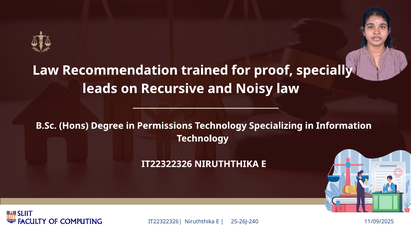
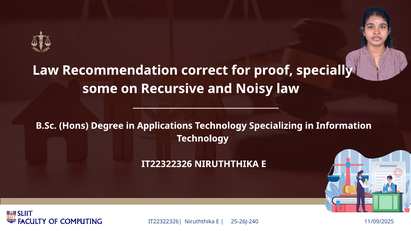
trained: trained -> correct (205, 70)
leads: leads -> some (100, 89)
Permissions: Permissions -> Applications (165, 126)
